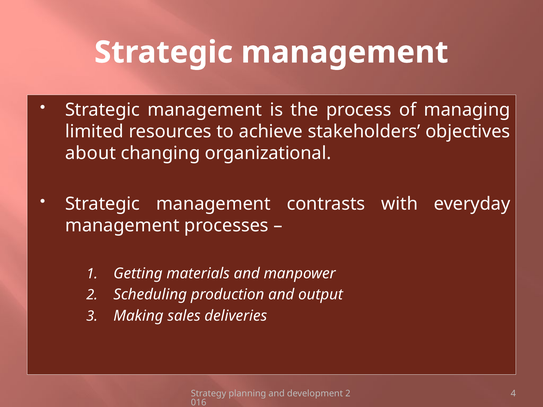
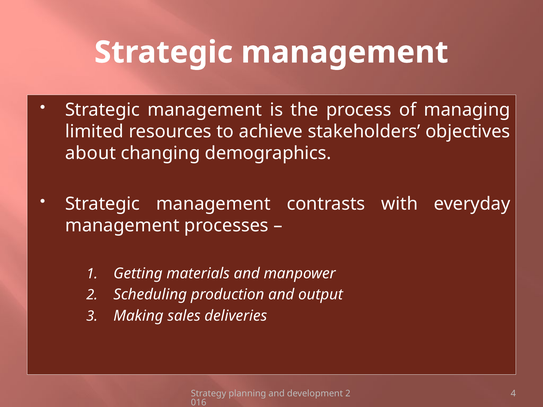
organizational: organizational -> demographics (268, 153)
